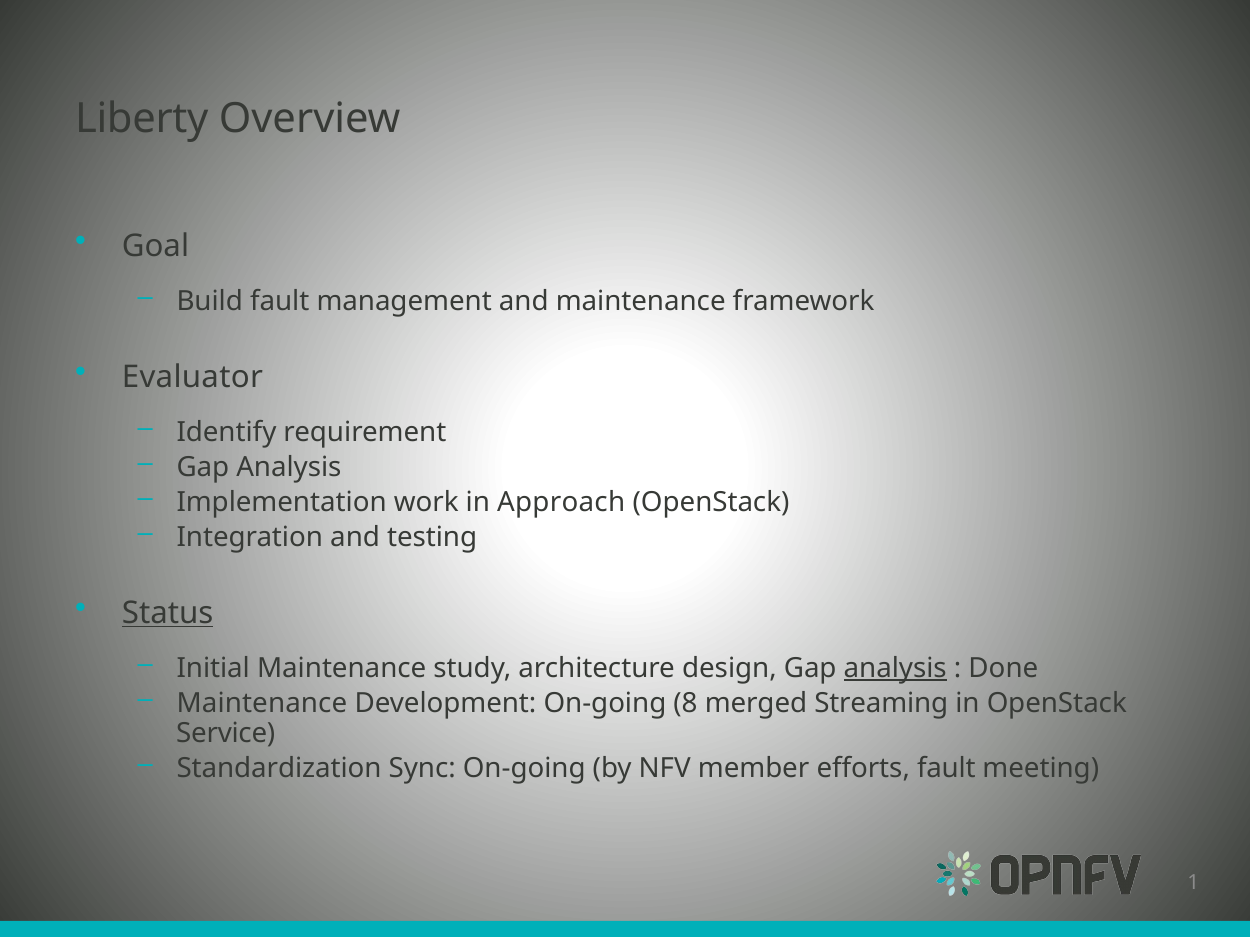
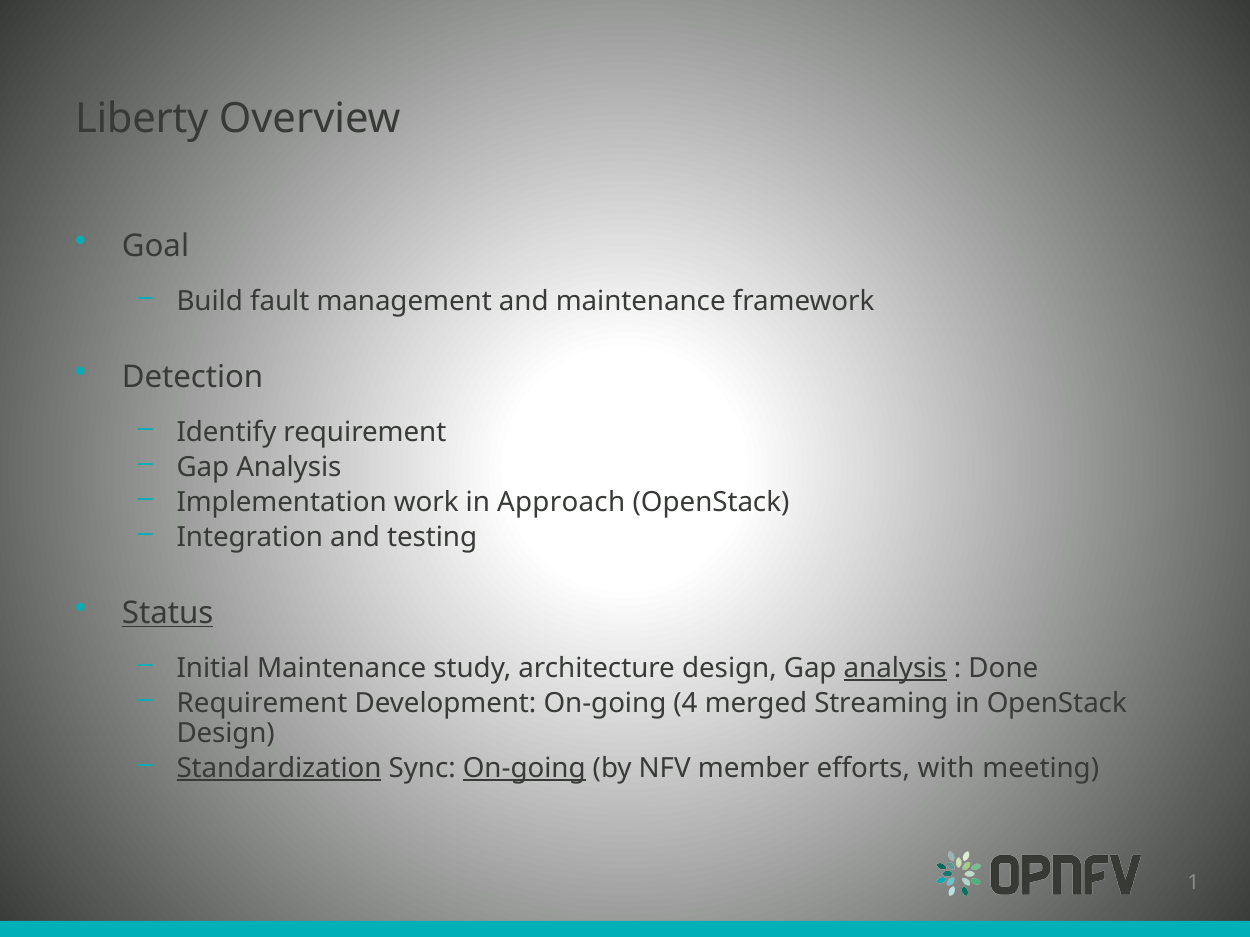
Evaluator: Evaluator -> Detection (193, 377)
Maintenance: Maintenance -> Requirement (262, 703)
8: 8 -> 4 (686, 703)
Service: Service -> Design (226, 733)
Standardization underline: none -> present (279, 768)
On-going underline: none -> present (524, 768)
efforts fault: fault -> with (946, 768)
